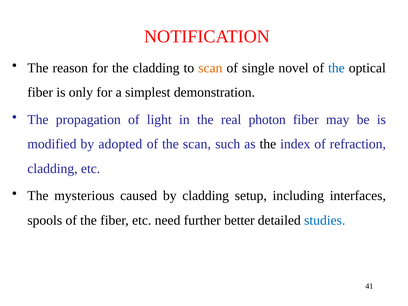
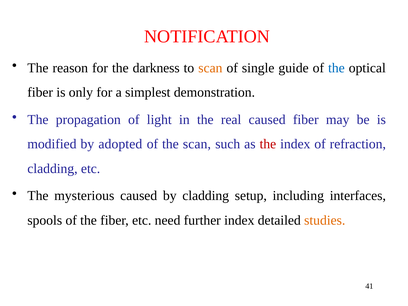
the cladding: cladding -> darkness (156, 68)
novel: novel -> guide (294, 68)
real photon: photon -> caused (267, 120)
the colour: black -> red (268, 144)
further better: better -> index (239, 220)
studies colour: blue -> orange (325, 220)
